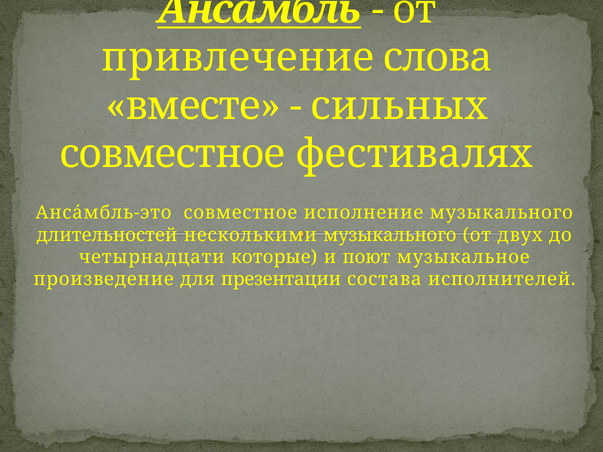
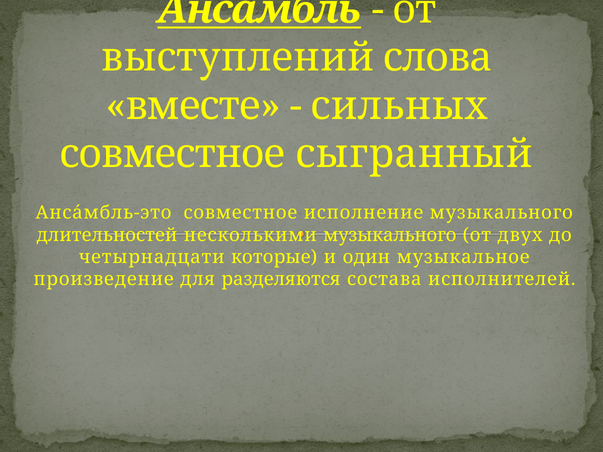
привлечение: привлечение -> выступлений (238, 58)
фестивалях: фестивалях -> сыгранный (414, 154)
поют: поют -> один (366, 257)
презентации: презентации -> разделяются (281, 279)
